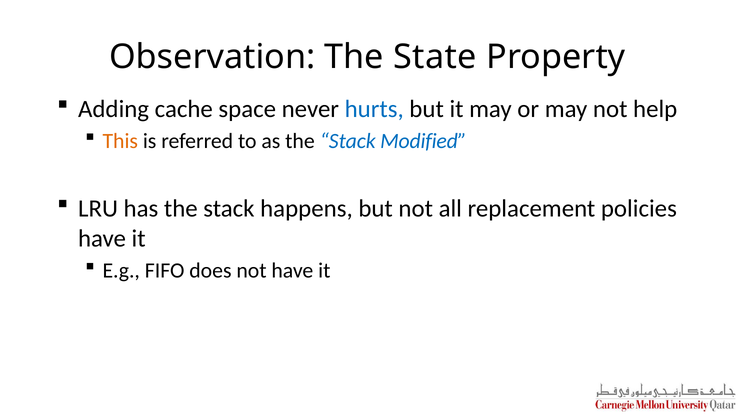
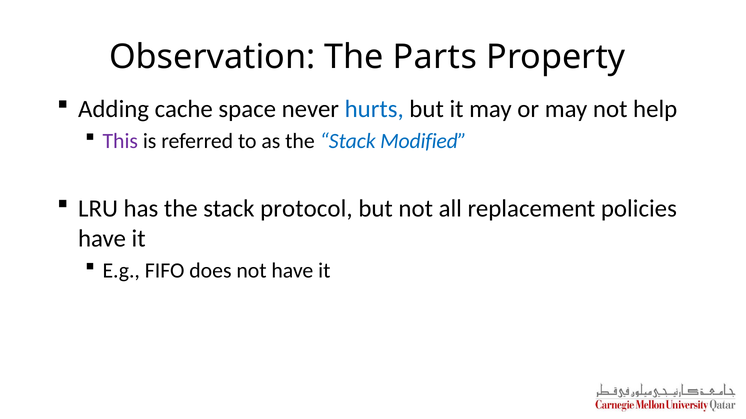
State: State -> Parts (435, 57)
This colour: orange -> purple (120, 141)
happens: happens -> protocol (306, 209)
